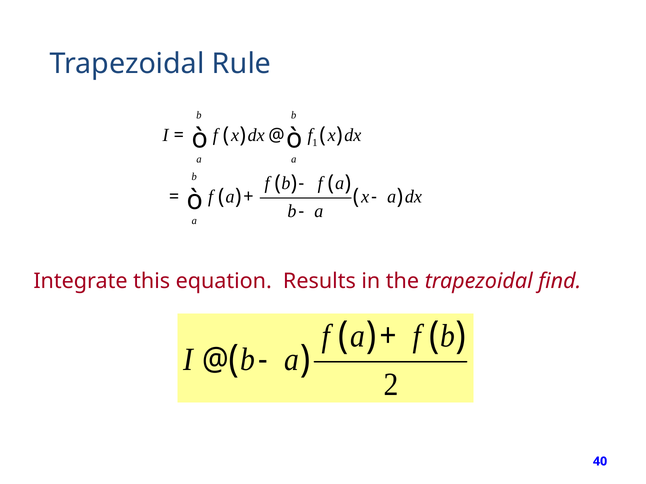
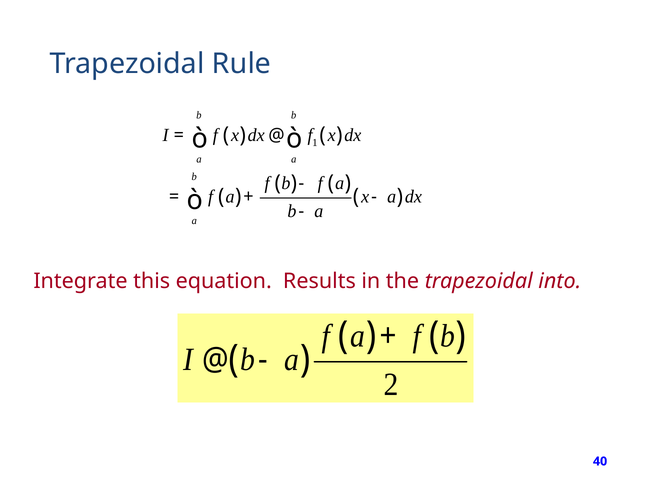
find: find -> into (560, 281)
